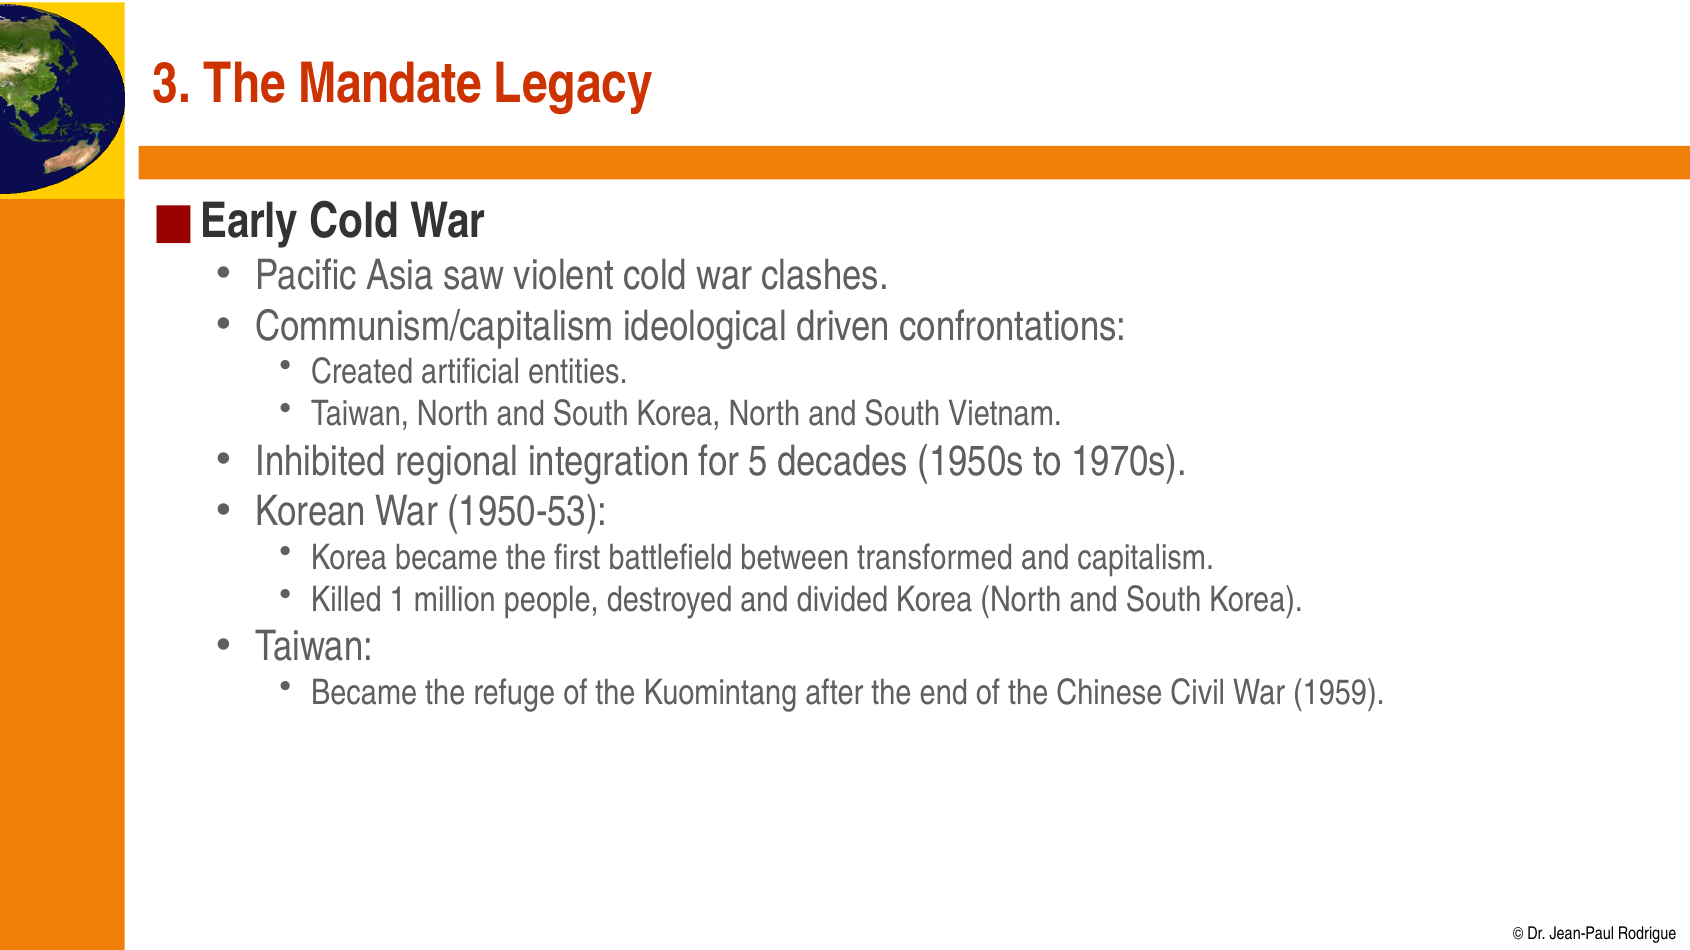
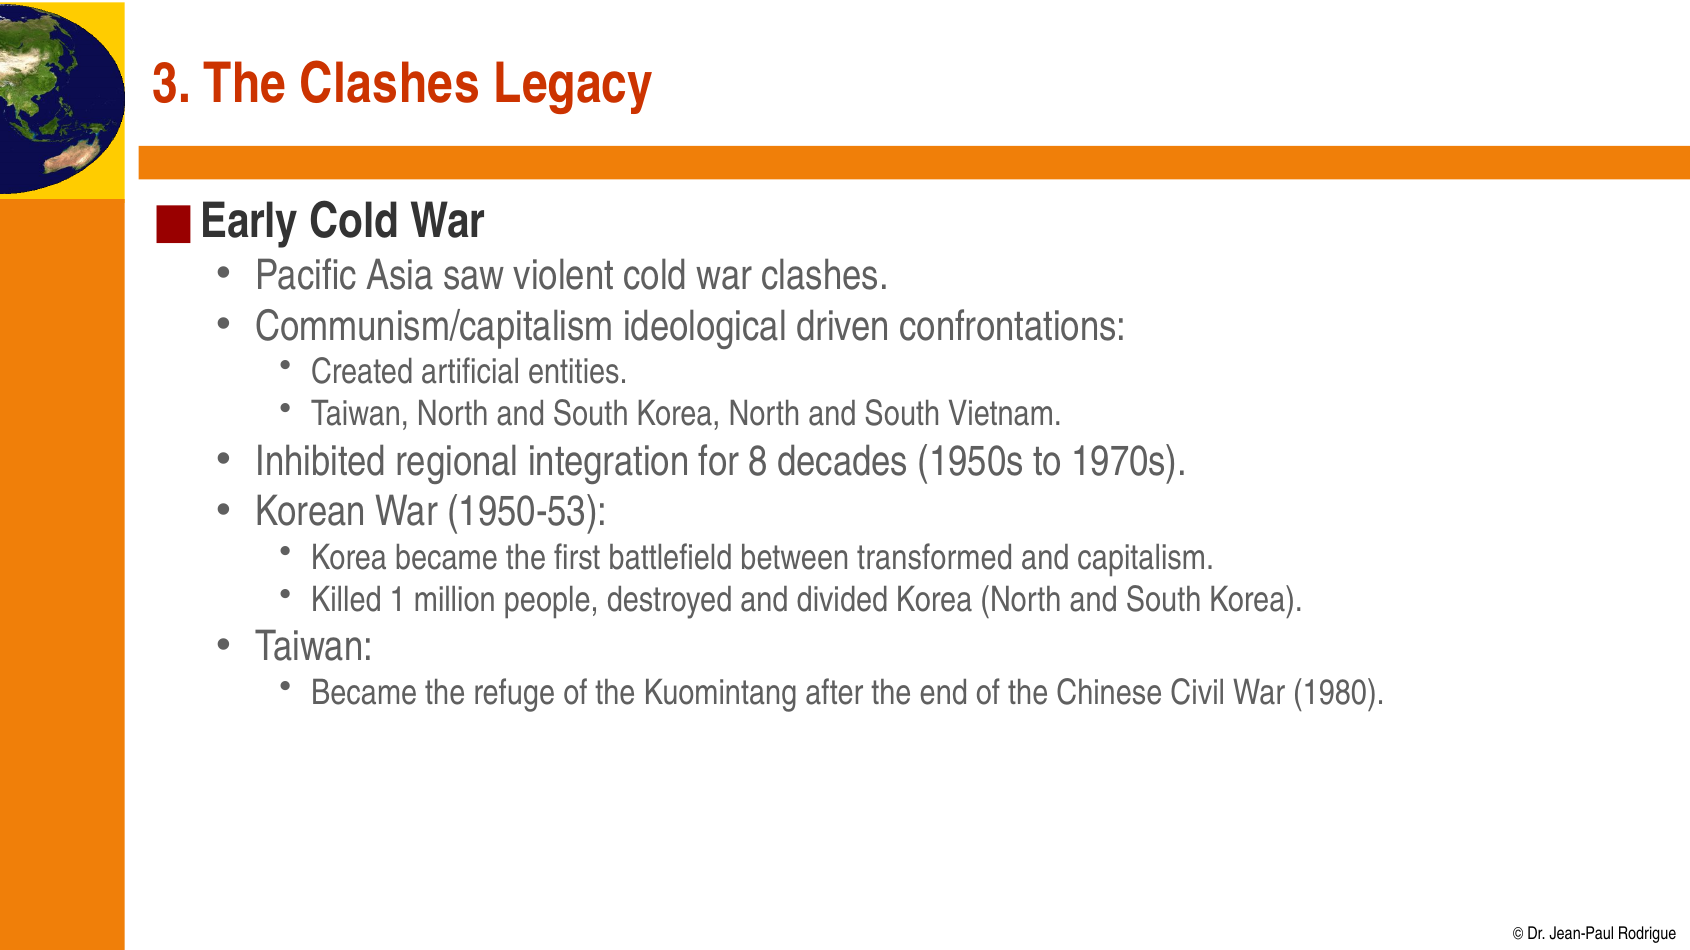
The Mandate: Mandate -> Clashes (390, 84)
5: 5 -> 8 (758, 462)
1959: 1959 -> 1980 (1339, 693)
